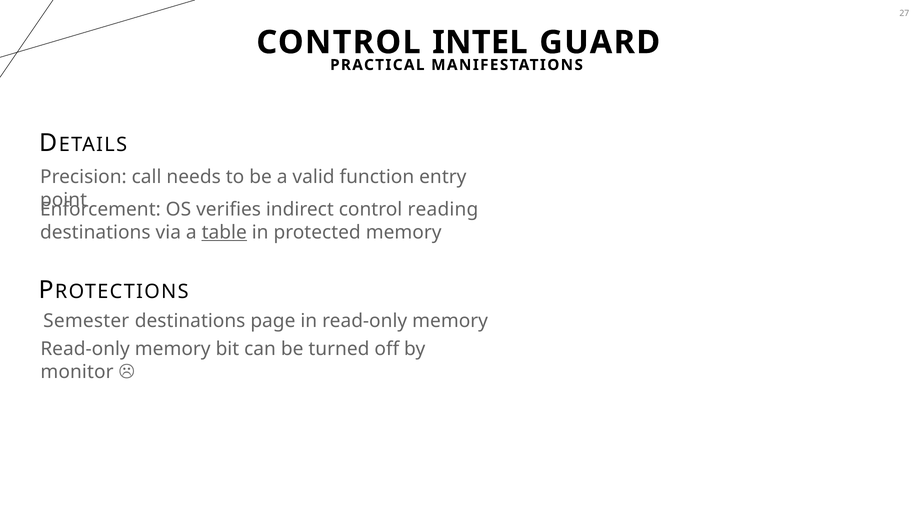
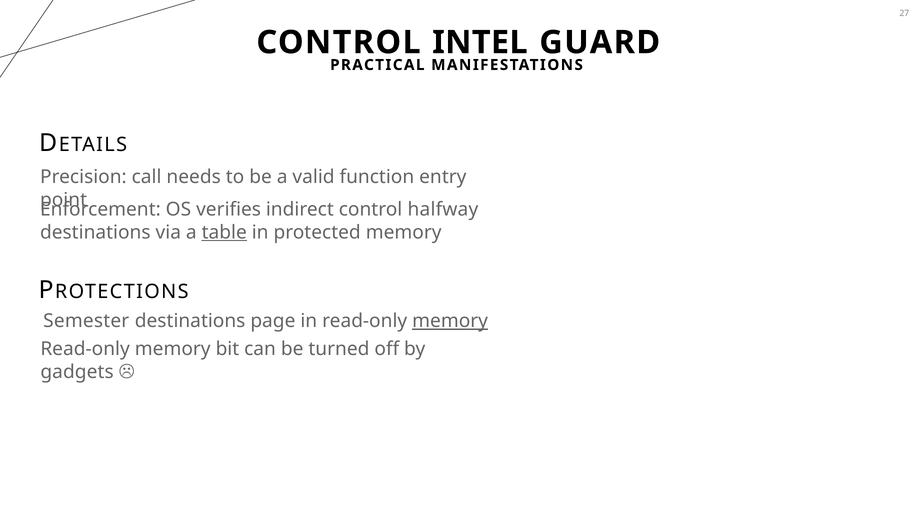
reading: reading -> halfway (443, 209)
memory underline: none -> present (450, 321)
monitor: monitor -> gadgets (77, 372)
